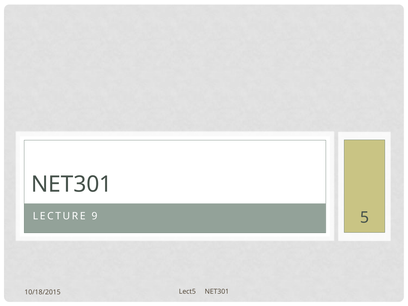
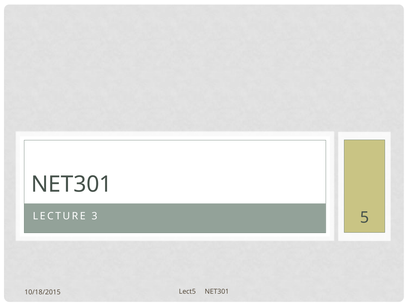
9: 9 -> 3 (94, 216)
